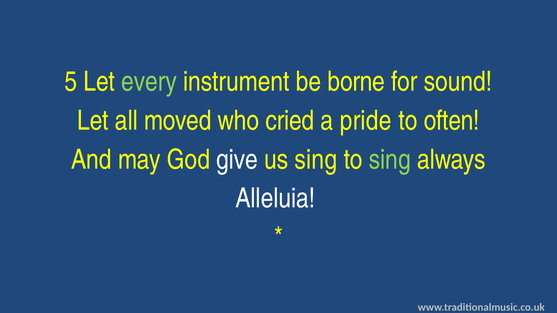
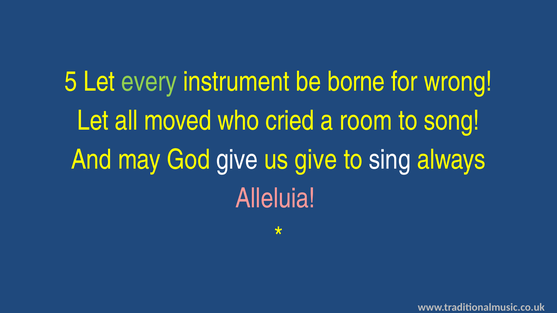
sound: sound -> wrong (458, 82)
pride: pride -> room (366, 121)
often: often -> song (452, 121)
us sing: sing -> give (316, 160)
sing colour: light green -> white (390, 160)
Alleluia colour: white -> pink (275, 199)
